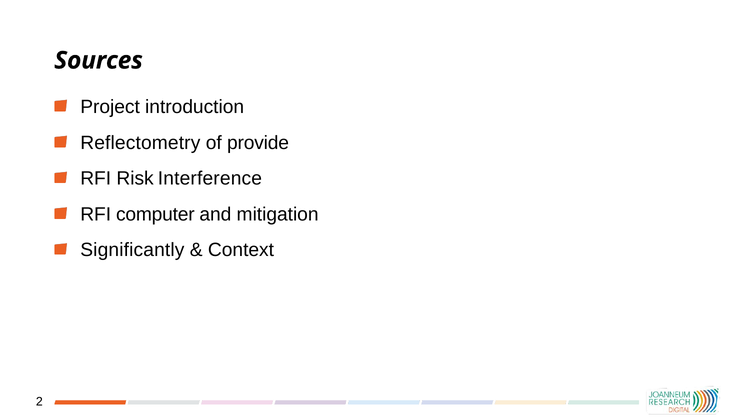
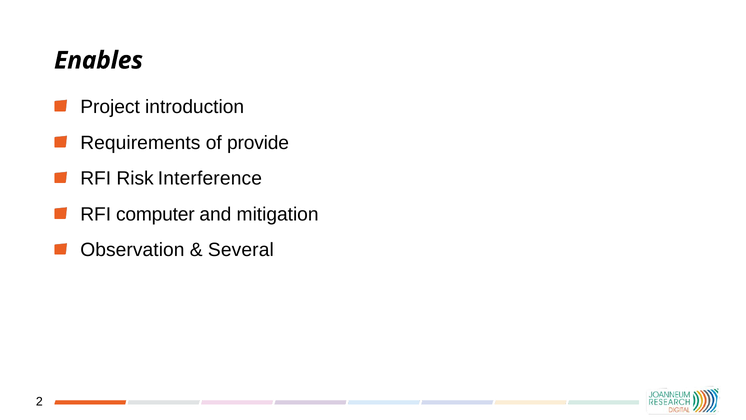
Sources: Sources -> Enables (99, 60)
Reflectometry: Reflectometry -> Requirements (140, 143)
Significantly: Significantly -> Observation (132, 250)
Context: Context -> Several (241, 250)
